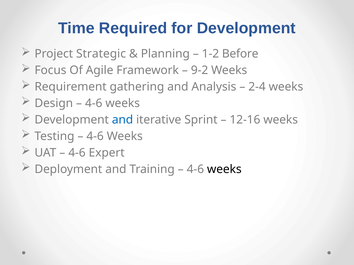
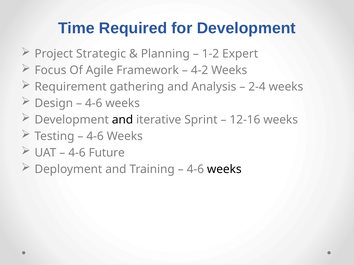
Before: Before -> Expert (240, 54)
9-2: 9-2 -> 4-2 (200, 70)
and colour: blue -> black (122, 120)
Expert: Expert -> Future (107, 153)
